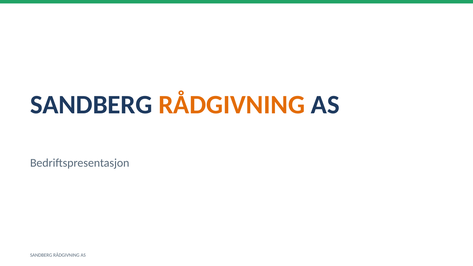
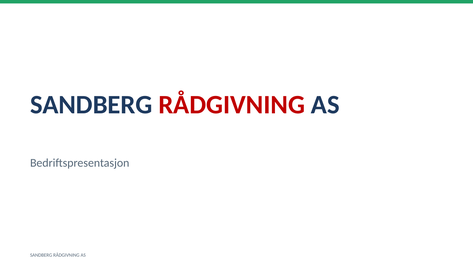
RÅDGIVNING colour: orange -> red (232, 105)
